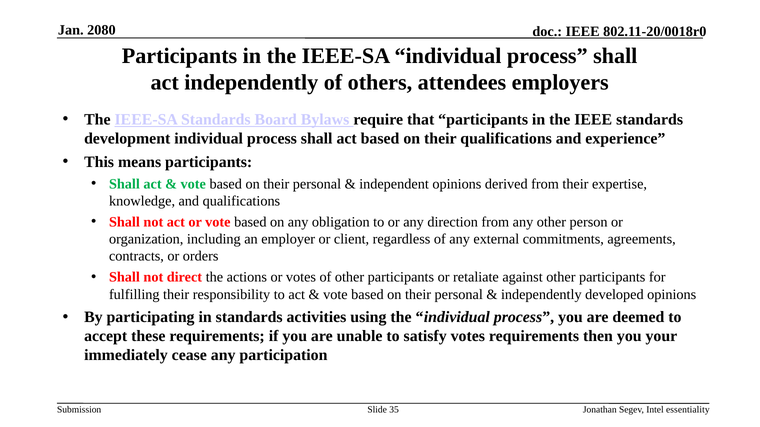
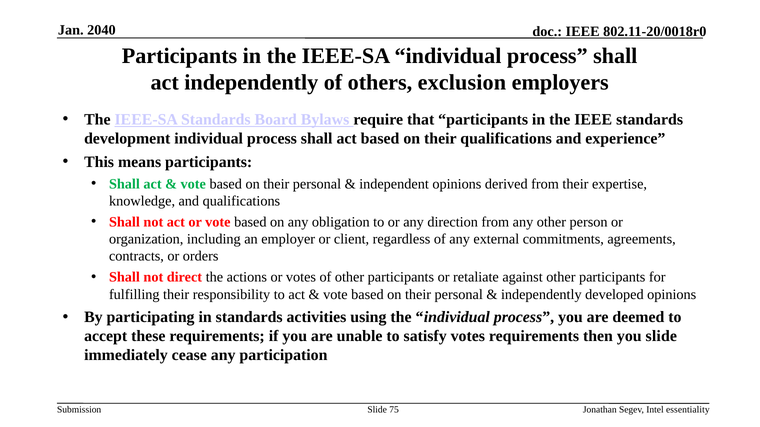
2080: 2080 -> 2040 (101, 30)
attendees: attendees -> exclusion (462, 82)
you your: your -> slide (661, 337)
35: 35 -> 75 (394, 410)
